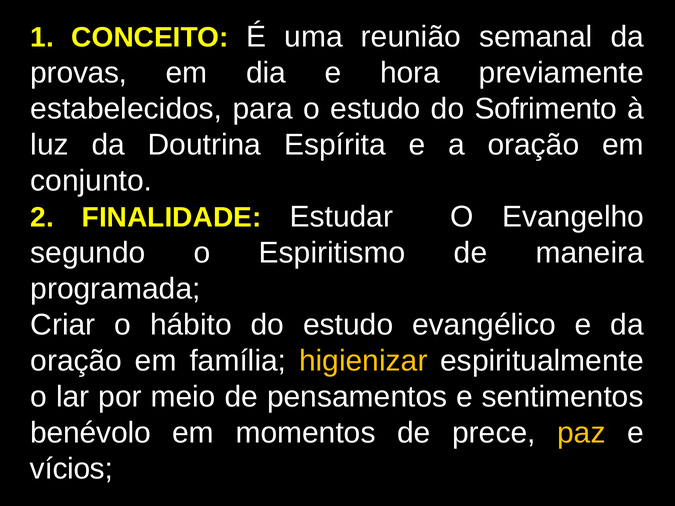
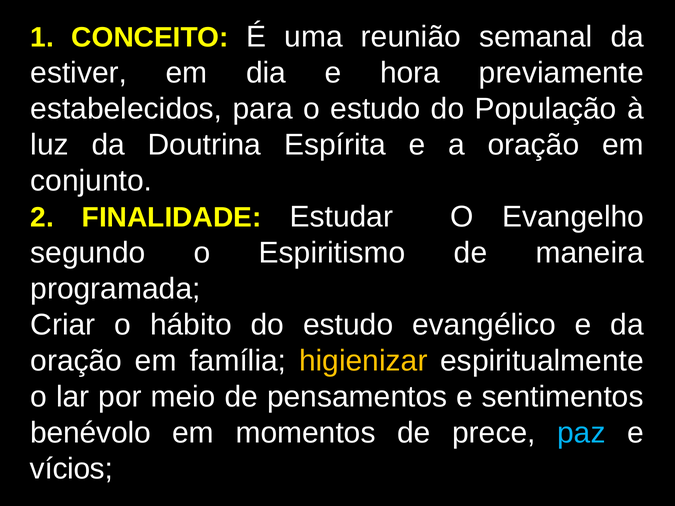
provas: provas -> estiver (79, 73)
Sofrimento: Sofrimento -> População (546, 109)
paz colour: yellow -> light blue (582, 433)
